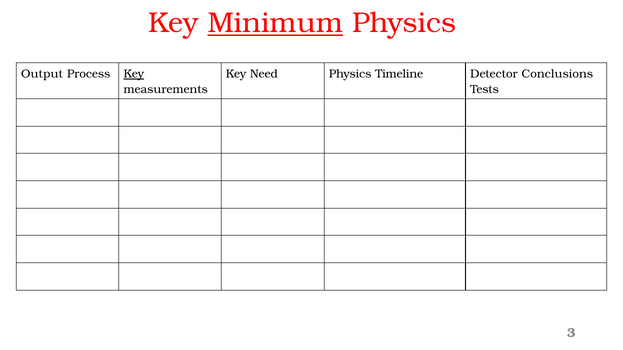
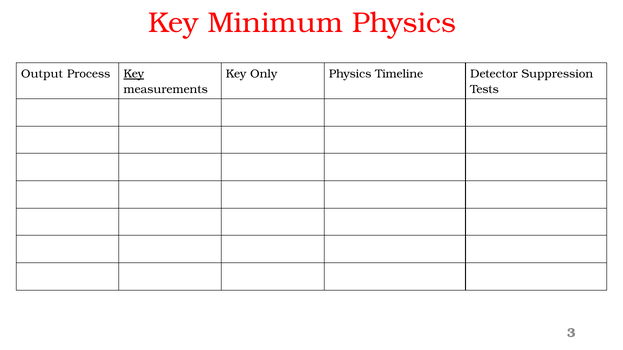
Minimum underline: present -> none (275, 23)
Need: Need -> Only (264, 74)
Conclusions: Conclusions -> Suppression (557, 74)
